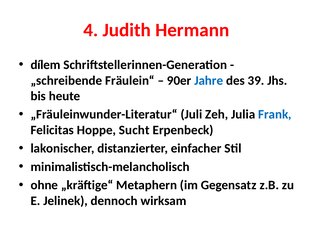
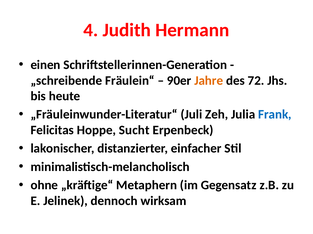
dílem: dílem -> einen (45, 65)
Jahre colour: blue -> orange (209, 81)
39: 39 -> 72 (256, 81)
